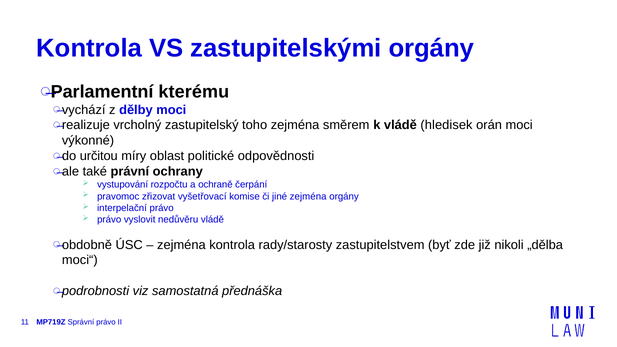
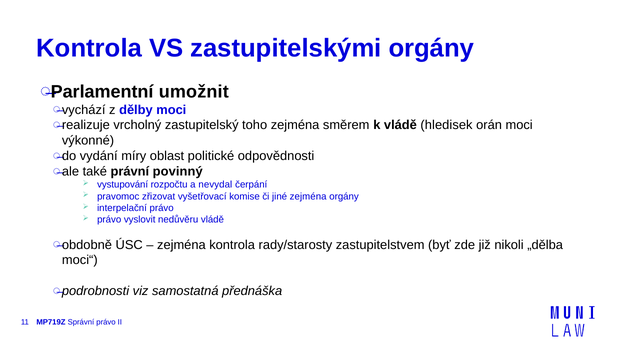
kterému: kterému -> umožnit (194, 92)
určitou: určitou -> vydání (99, 156)
ochrany: ochrany -> povinný (178, 172)
ochraně: ochraně -> nevydal (215, 185)
